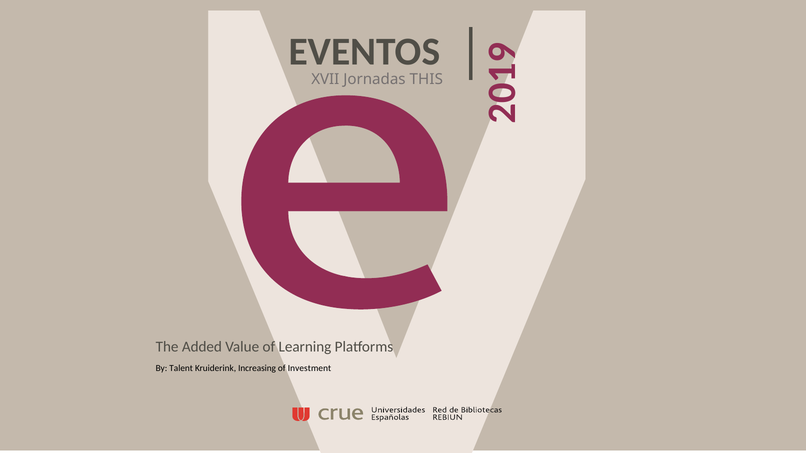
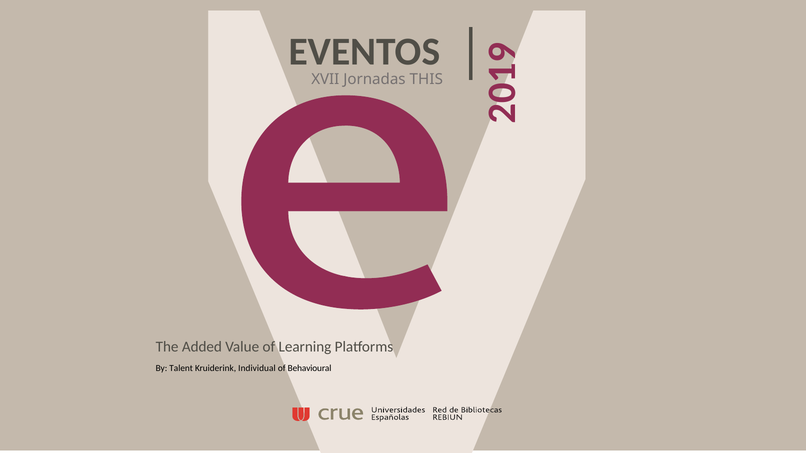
Increasing: Increasing -> Individual (257, 369)
Investment: Investment -> Behavioural (310, 369)
